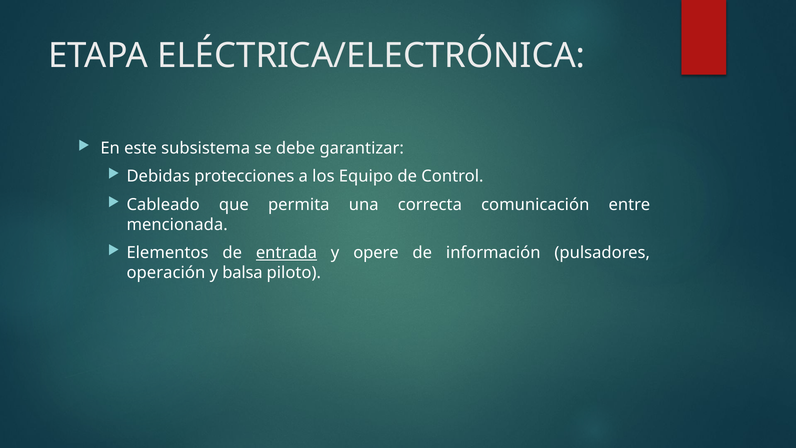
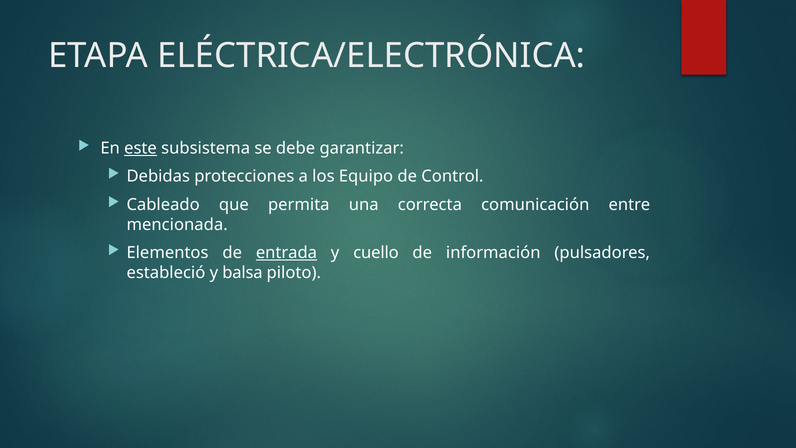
este underline: none -> present (141, 148)
opere: opere -> cuello (376, 253)
operación: operación -> estableció (166, 273)
